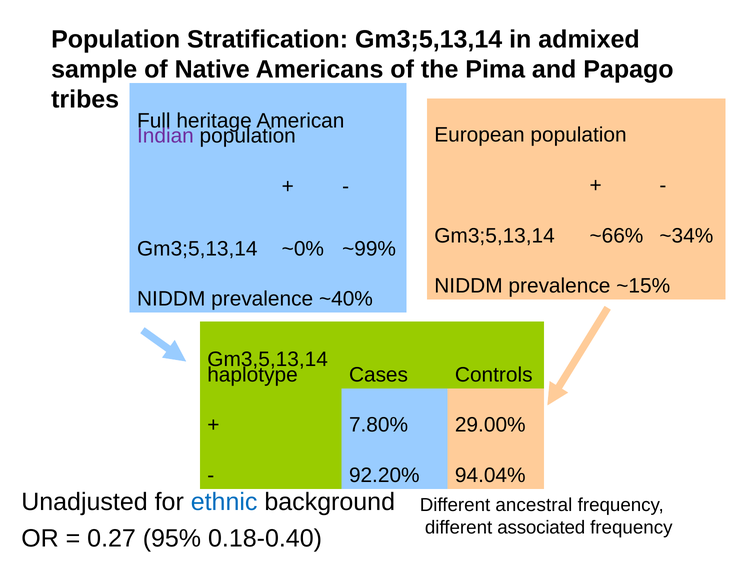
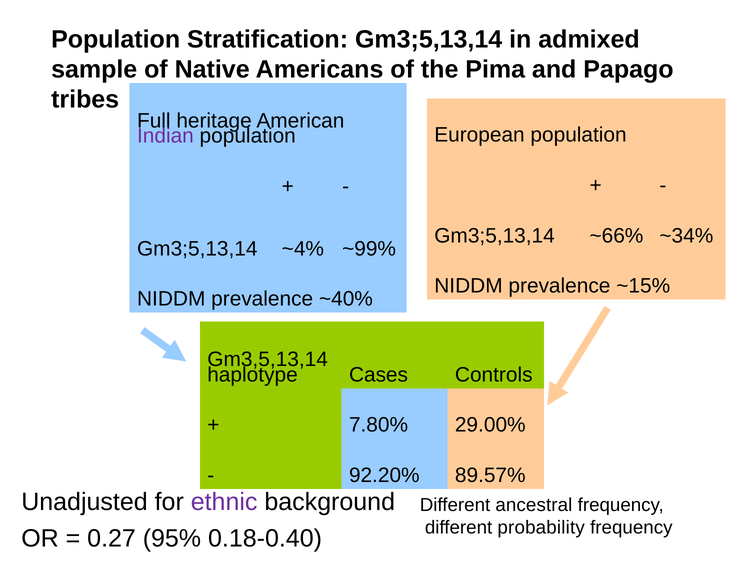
~0%: ~0% -> ~4% (303, 248)
94.04%: 94.04% -> 89.57% (490, 475)
ethnic colour: blue -> purple (224, 501)
associated: associated -> probability (541, 527)
